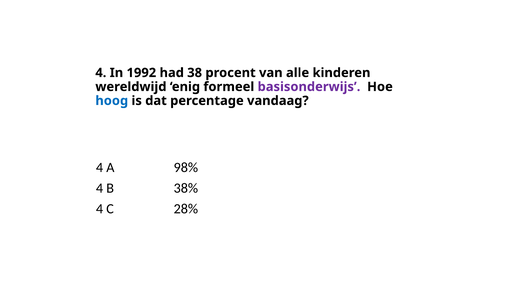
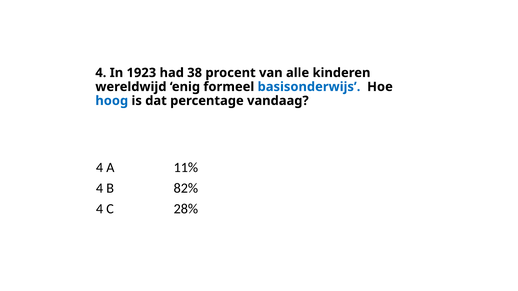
1992: 1992 -> 1923 (141, 73)
basisonderwijs colour: purple -> blue (309, 87)
98%: 98% -> 11% (186, 168)
38%: 38% -> 82% (186, 188)
